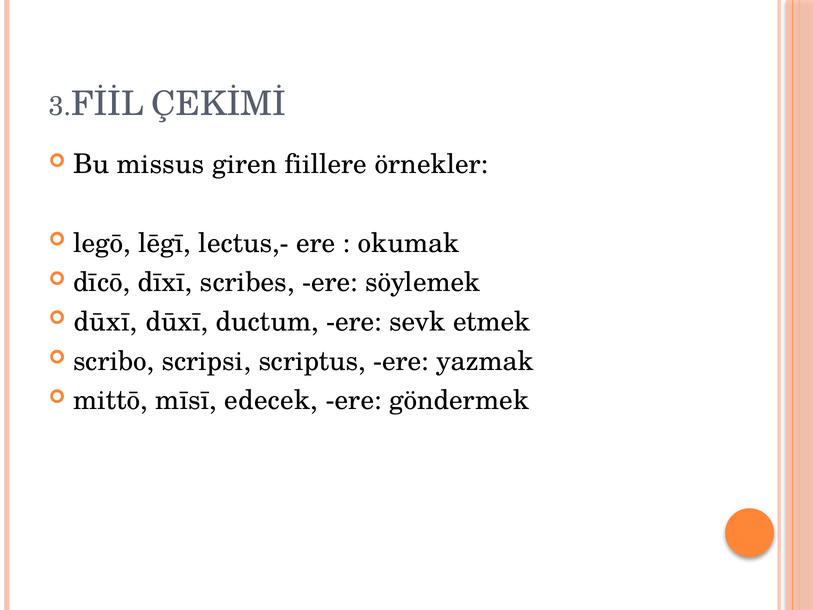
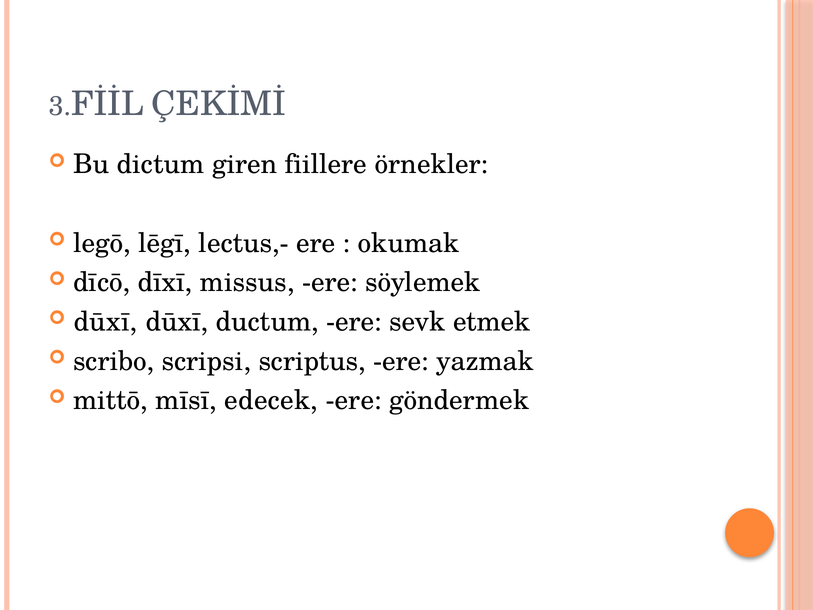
missus: missus -> dictum (161, 164)
scribes: scribes -> missus (247, 282)
